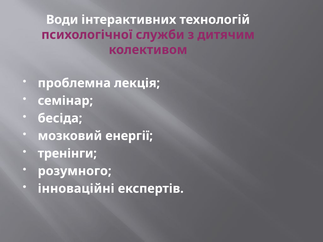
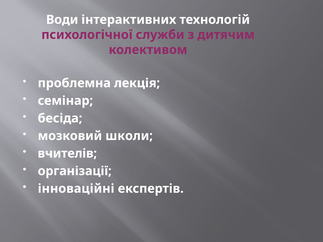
енергії: енергії -> школи (129, 136)
тренінги: тренінги -> вчителів (67, 154)
розумного: розумного -> організації (75, 171)
